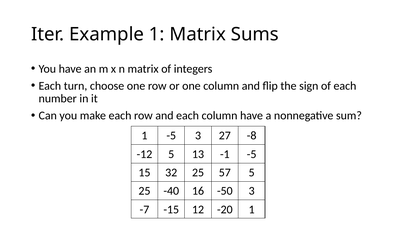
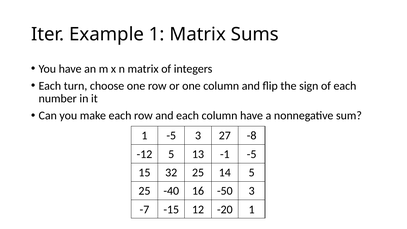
57: 57 -> 14 (225, 173)
